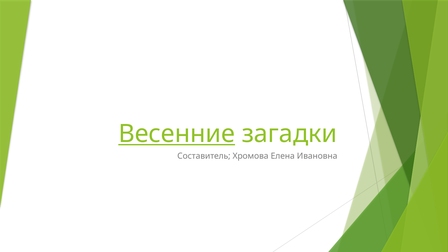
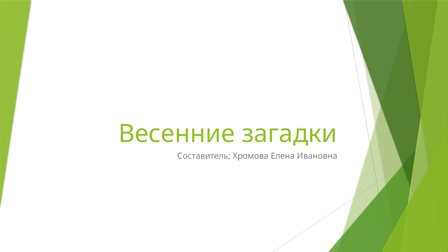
Весенние underline: present -> none (177, 134)
